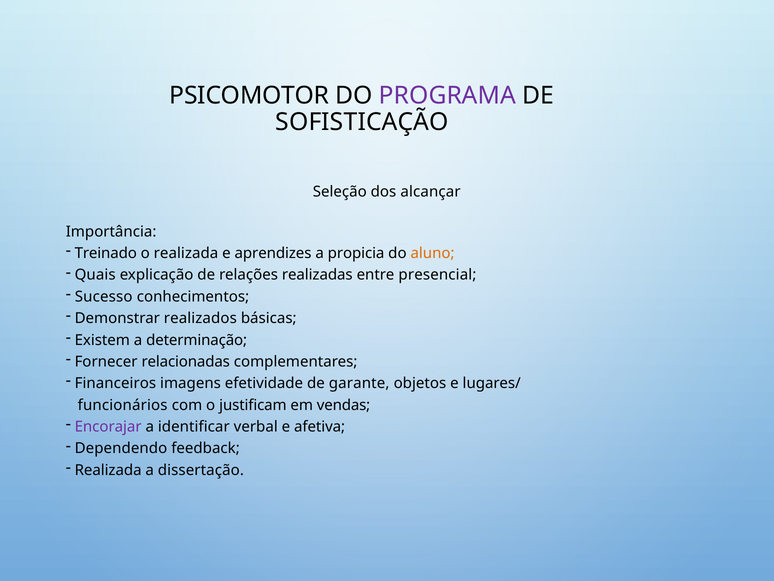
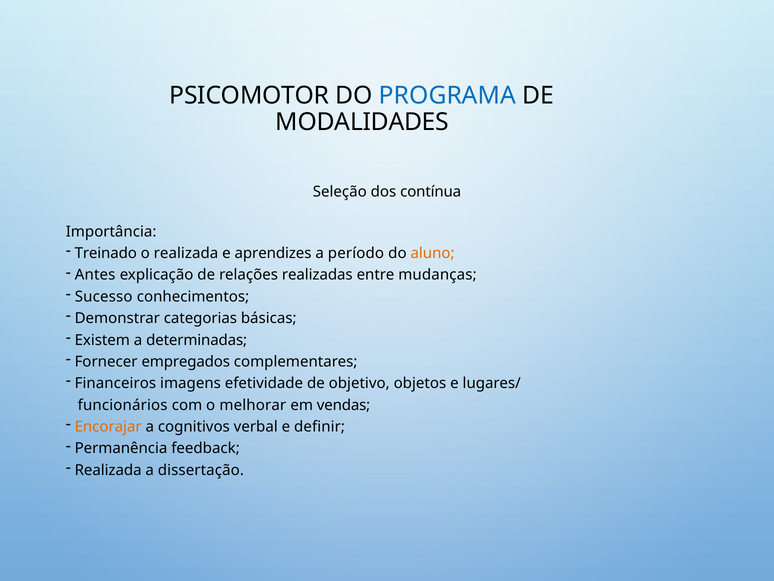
PROGRAMA colour: purple -> blue (447, 96)
SOFISTICAÇÃO: SOFISTICAÇÃO -> MODALIDADES (362, 122)
alcançar: alcançar -> contínua (431, 192)
propicia: propicia -> período (356, 253)
Quais: Quais -> Antes (95, 275)
presencial: presencial -> mudanças (437, 275)
realizados: realizados -> categorias (200, 318)
determinação: determinação -> determinadas (197, 340)
relacionadas: relacionadas -> empregados (186, 361)
garante: garante -> objetivo (359, 383)
justificam: justificam -> melhorar (253, 405)
Encorajar colour: purple -> orange (108, 426)
identificar: identificar -> cognitivos (194, 426)
afetiva: afetiva -> definir (320, 426)
Dependendo: Dependendo -> Permanência (121, 448)
